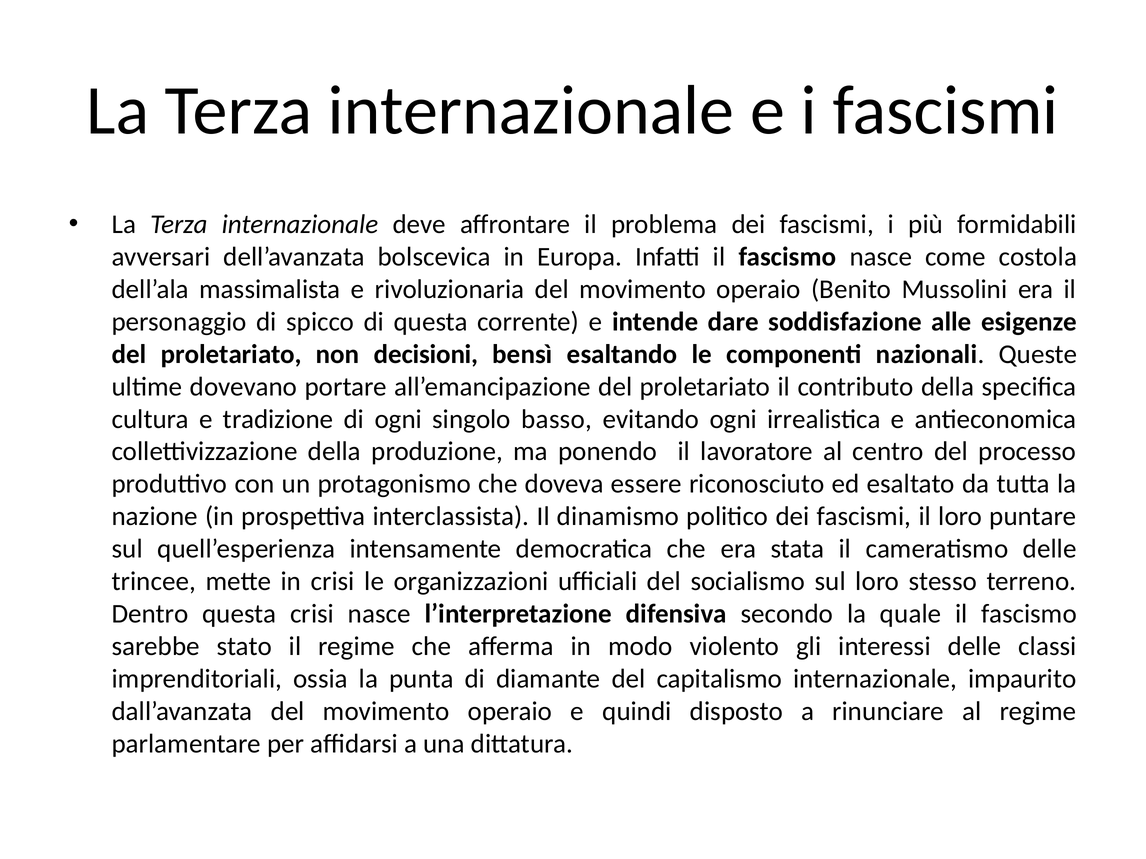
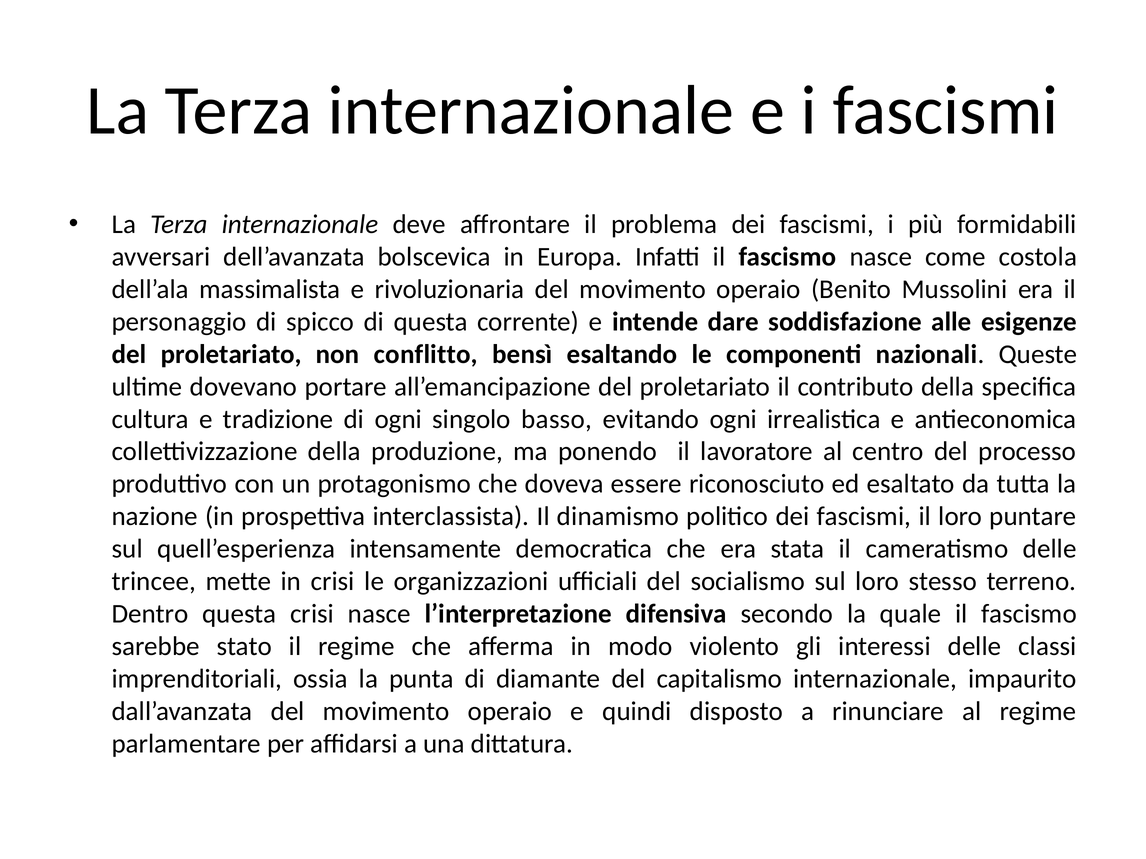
decisioni: decisioni -> conflitto (426, 354)
